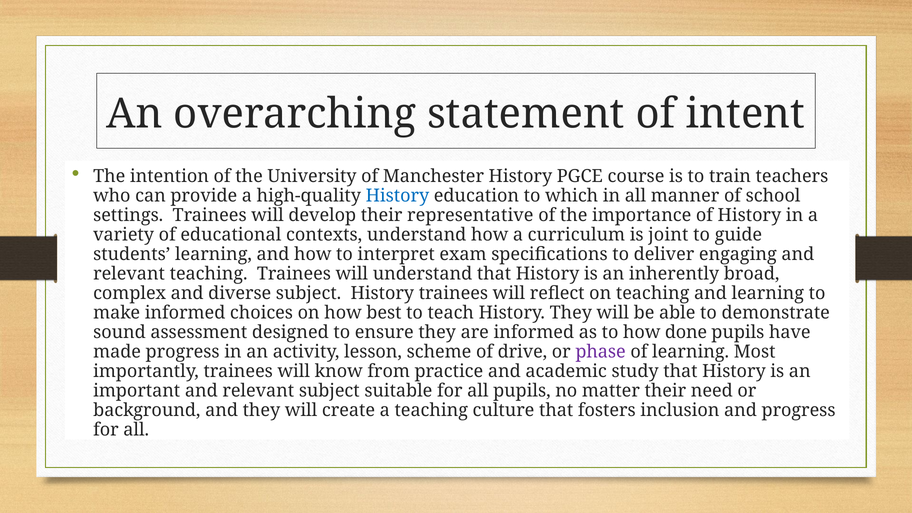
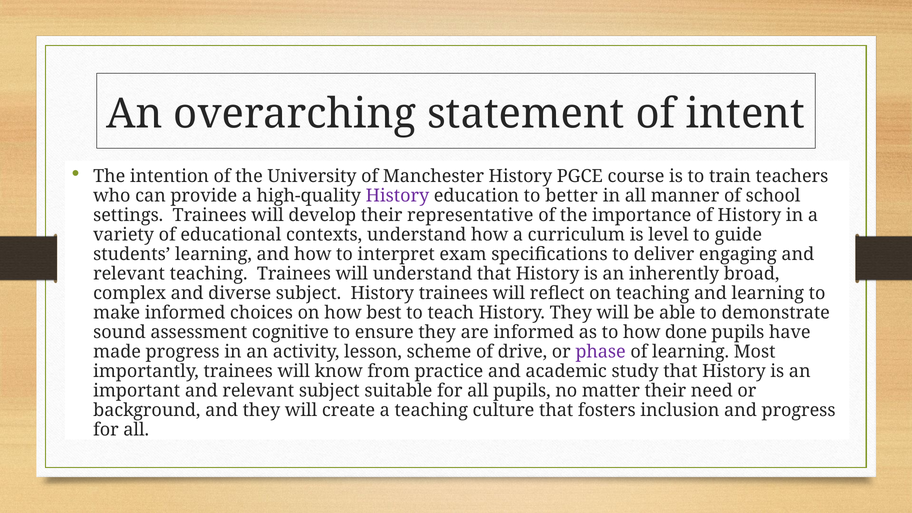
History colour: blue -> purple (397, 196)
which: which -> better (572, 196)
joint: joint -> level (668, 235)
designed: designed -> cognitive (290, 332)
